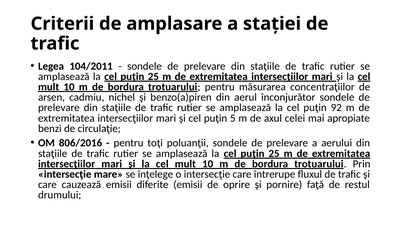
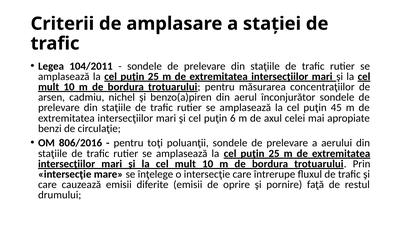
92: 92 -> 45 (336, 108)
5: 5 -> 6 (233, 118)
